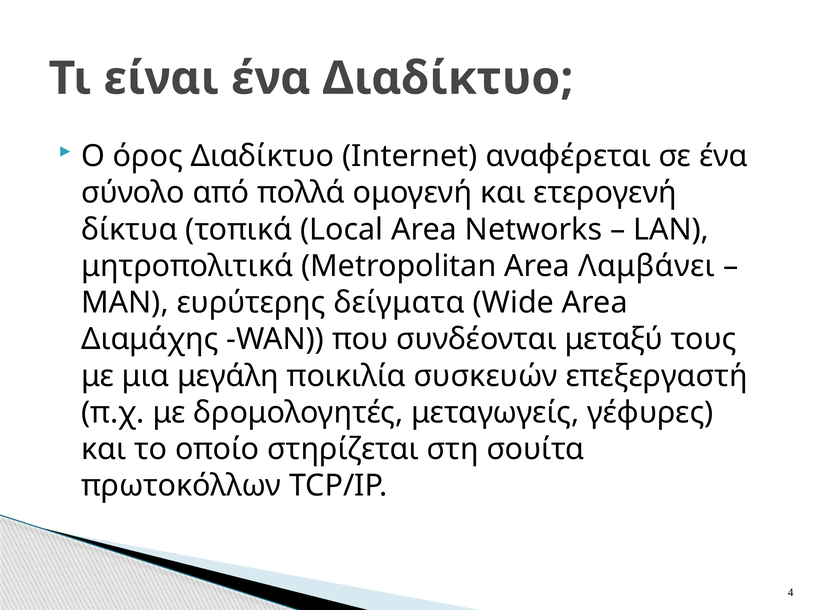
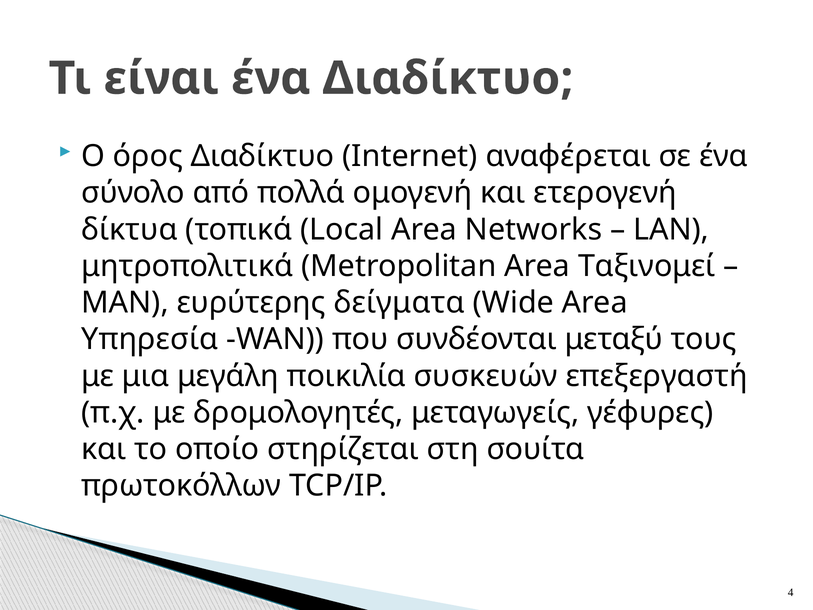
Λαμβάνει: Λαμβάνει -> Ταξινομεί (647, 266)
Διαμάχης: Διαμάχης -> Υπηρεσία (150, 339)
